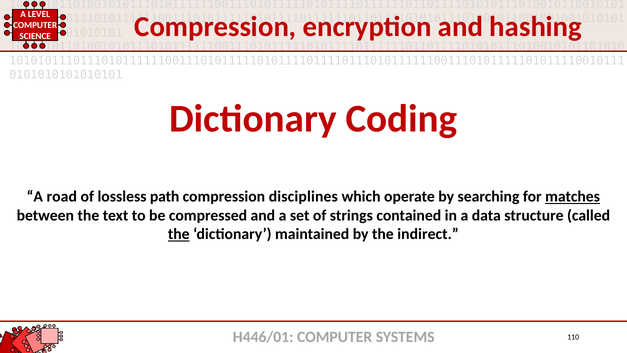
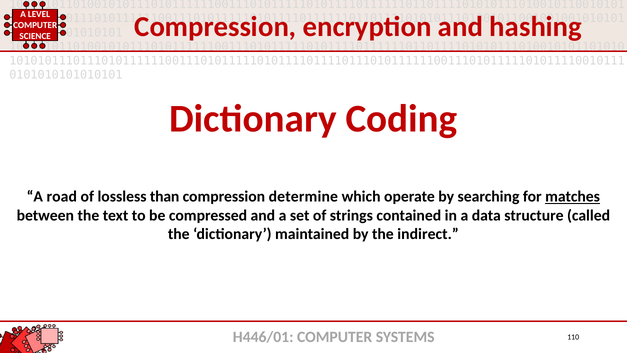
path: path -> than (165, 196)
disciplines: disciplines -> determine (303, 196)
the underline: present -> none (179, 234)
